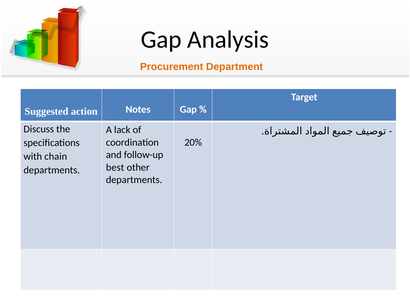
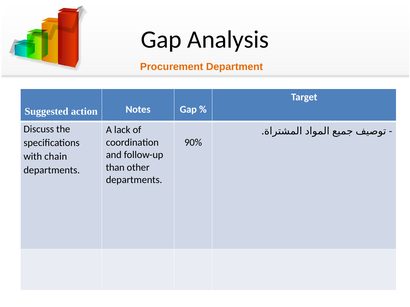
20%: 20% -> 90% (193, 143)
best: best -> than (115, 168)
